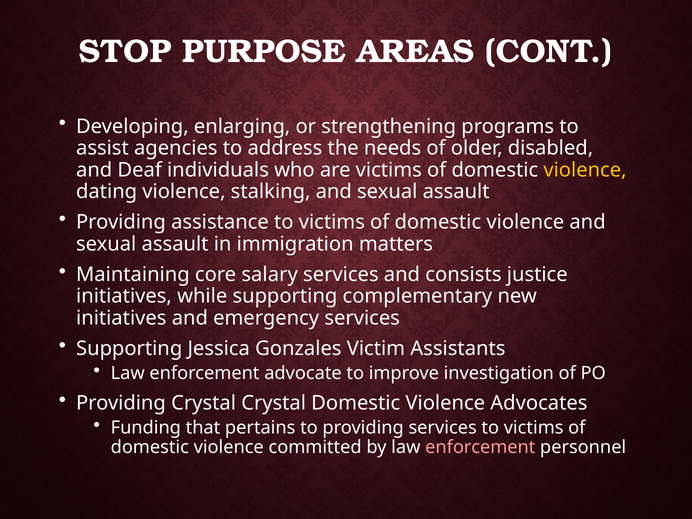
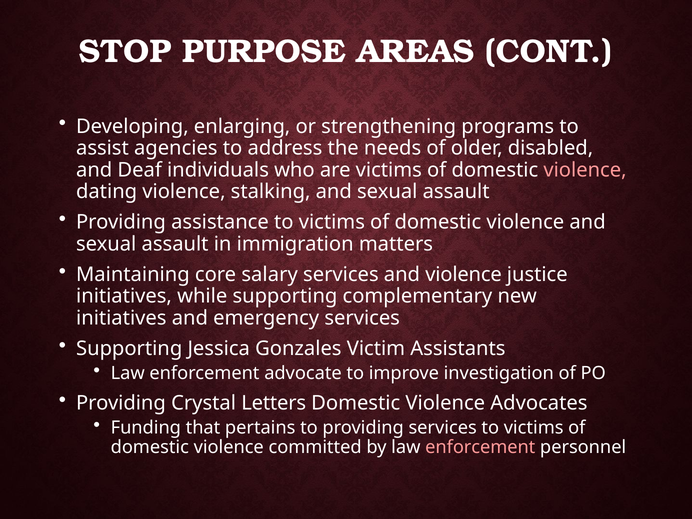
violence colour: yellow -> pink (585, 170)
and consists: consists -> violence (464, 274)
Crystal Crystal: Crystal -> Letters (274, 403)
